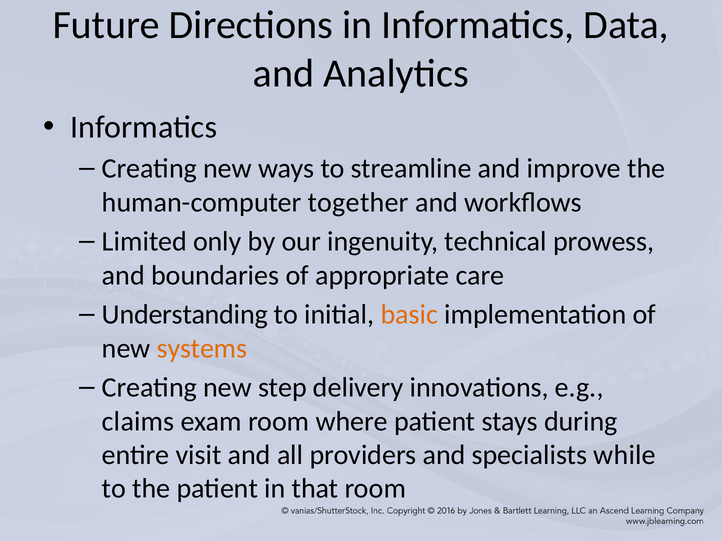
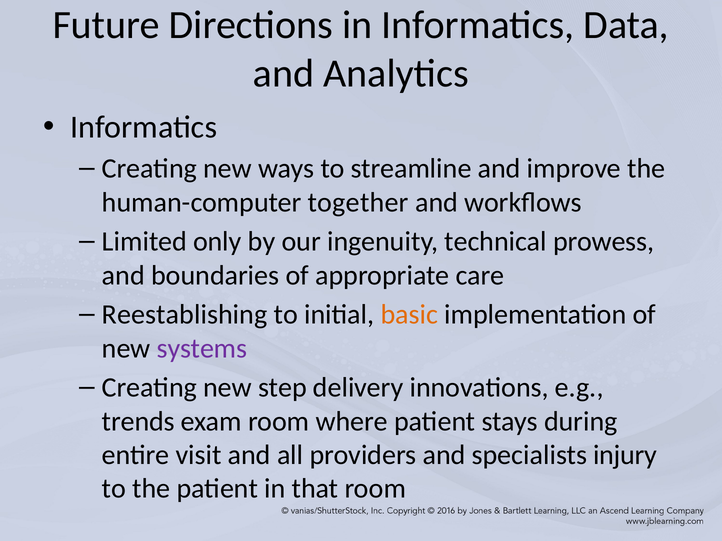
Understanding: Understanding -> Reestablishing (185, 315)
systems colour: orange -> purple (202, 349)
claims: claims -> trends (138, 422)
while: while -> injury (625, 455)
